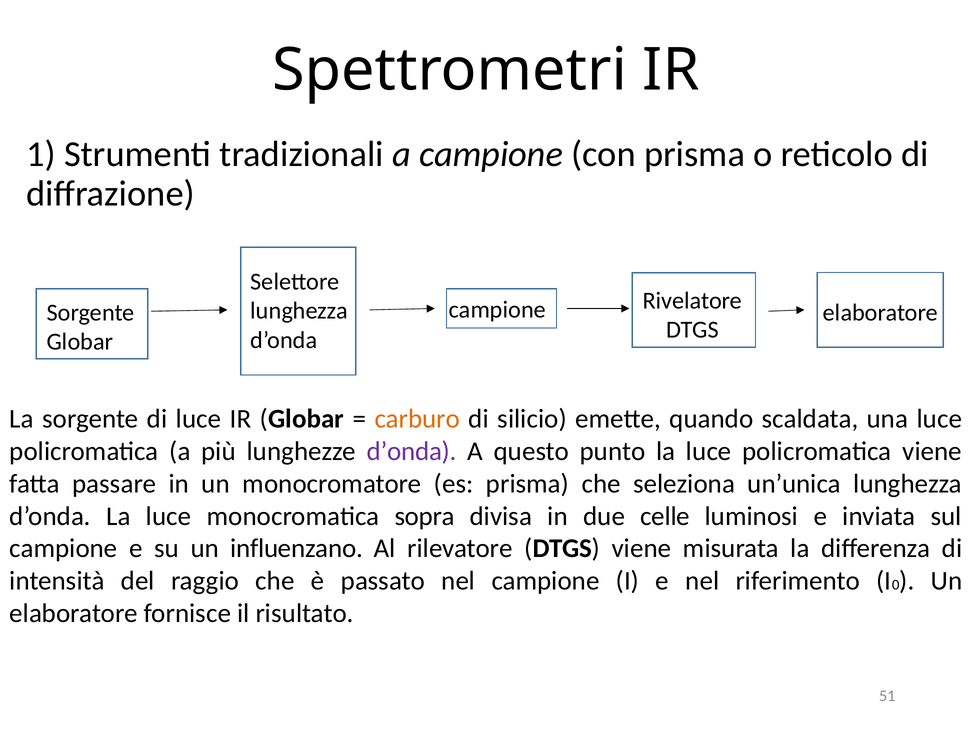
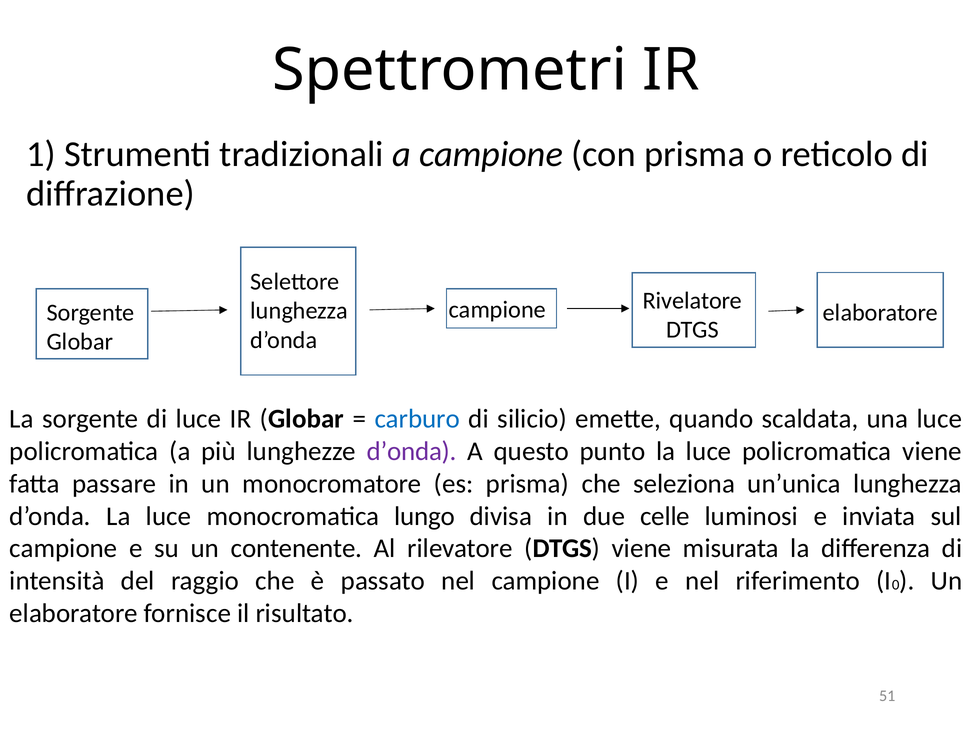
carburo colour: orange -> blue (417, 419)
sopra: sopra -> lungo (425, 516)
influenzano: influenzano -> contenente (297, 549)
